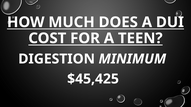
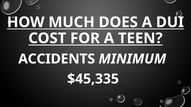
DIGESTION: DIGESTION -> ACCIDENTS (57, 59)
$45,425: $45,425 -> $45,335 (93, 79)
